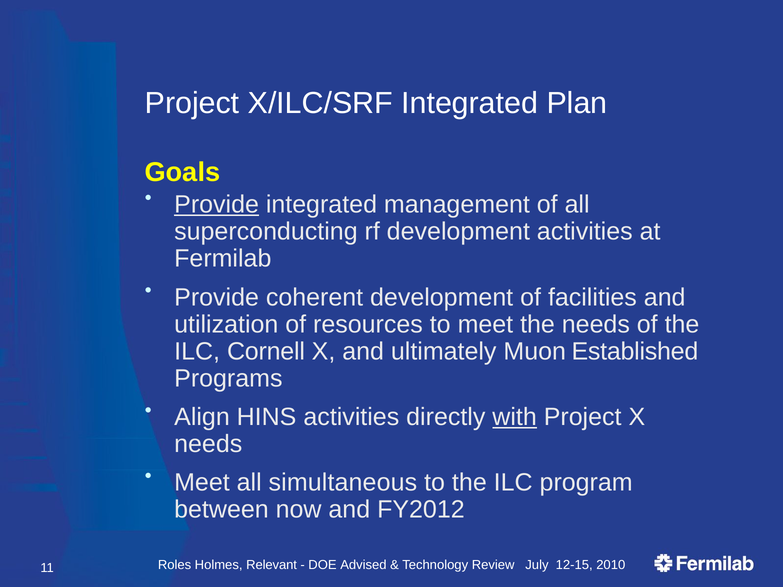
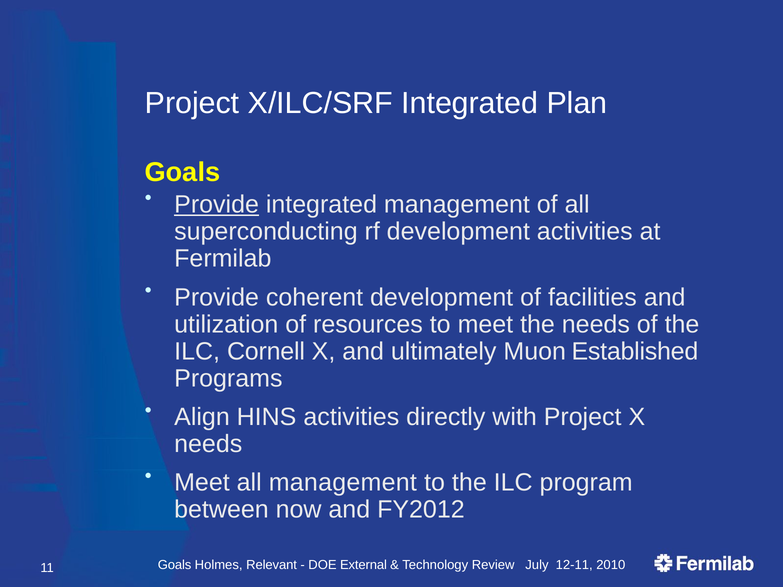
with underline: present -> none (515, 417)
all simultaneous: simultaneous -> management (343, 483)
Roles: Roles -> Goals (175, 565)
Advised: Advised -> External (363, 565)
12-15: 12-15 -> 12-11 (574, 565)
